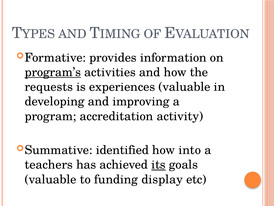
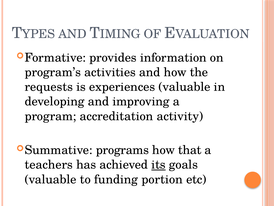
program’s underline: present -> none (53, 72)
identified: identified -> programs (122, 150)
into: into -> that (190, 150)
display: display -> portion (162, 179)
